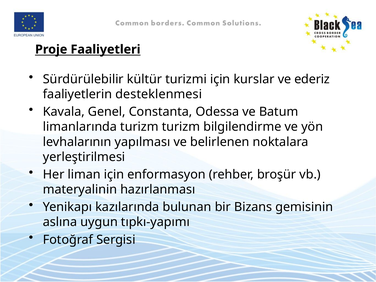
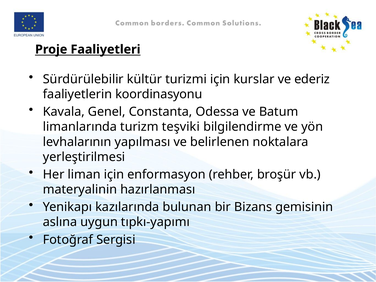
desteklenmesi: desteklenmesi -> koordinasyonu (159, 94)
turizm turizm: turizm -> teşviki (181, 127)
